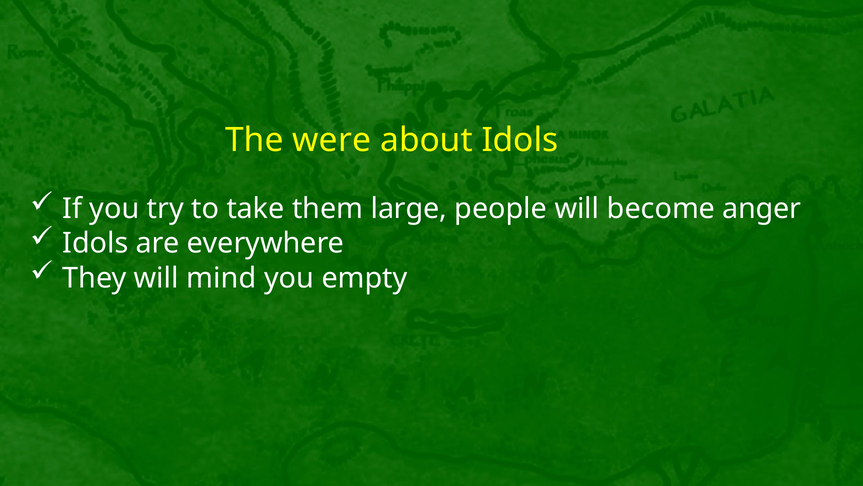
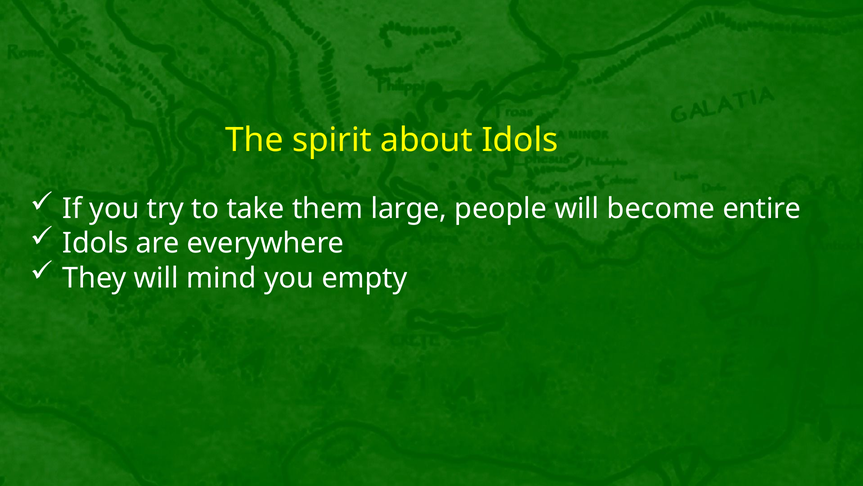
were: were -> spirit (332, 140)
anger: anger -> entire (762, 209)
